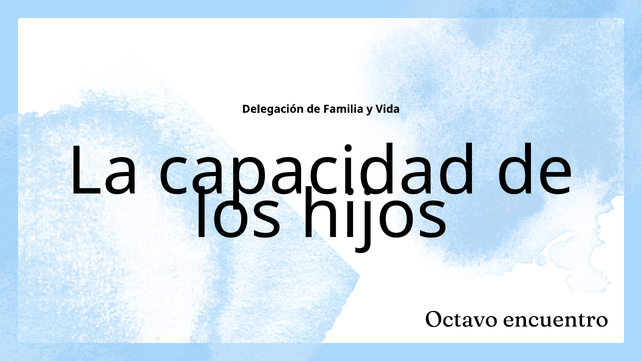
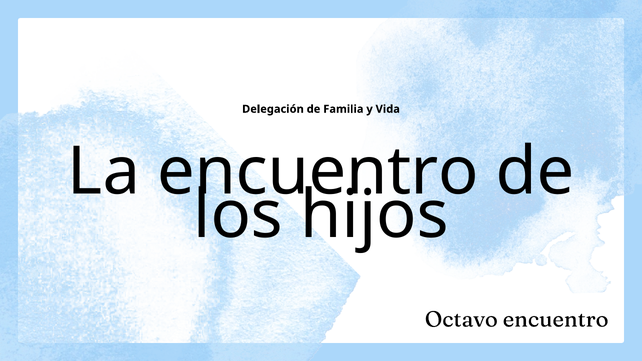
La capacidad: capacidad -> encuentro (318, 172)
